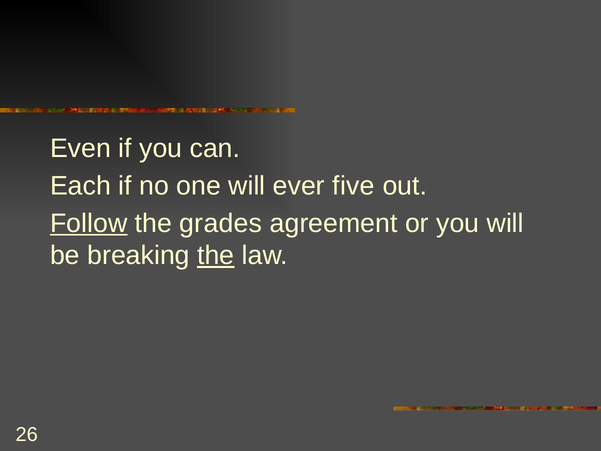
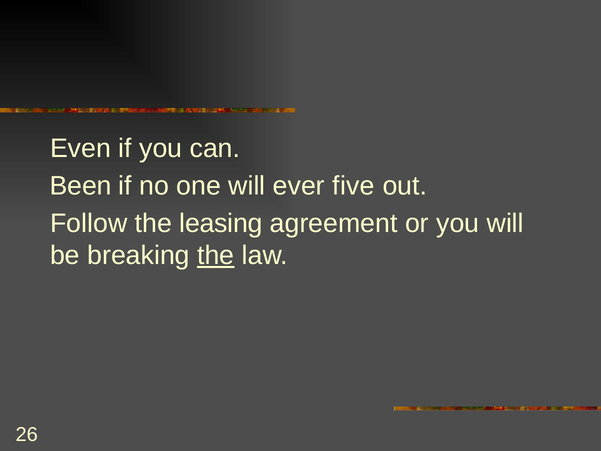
Each: Each -> Been (81, 186)
Follow underline: present -> none (89, 223)
grades: grades -> leasing (221, 223)
